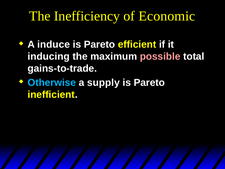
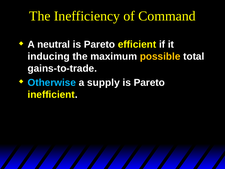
Economic: Economic -> Command (167, 16)
induce: induce -> neutral (54, 44)
possible colour: pink -> yellow (160, 56)
